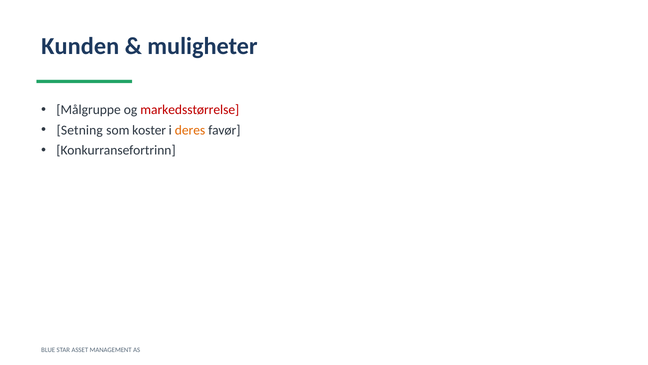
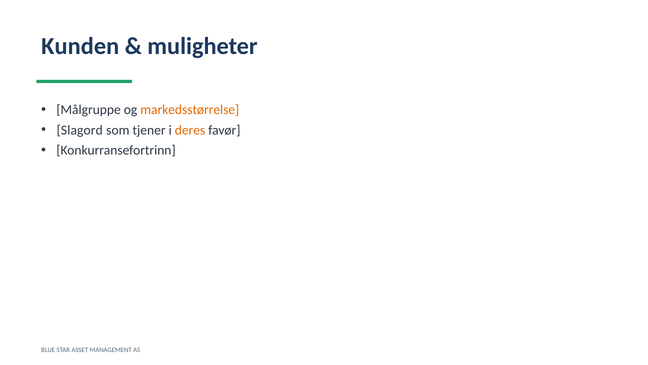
markedsstørrelse colour: red -> orange (190, 110)
Setning: Setning -> Slagord (80, 130)
koster: koster -> tjener (149, 130)
